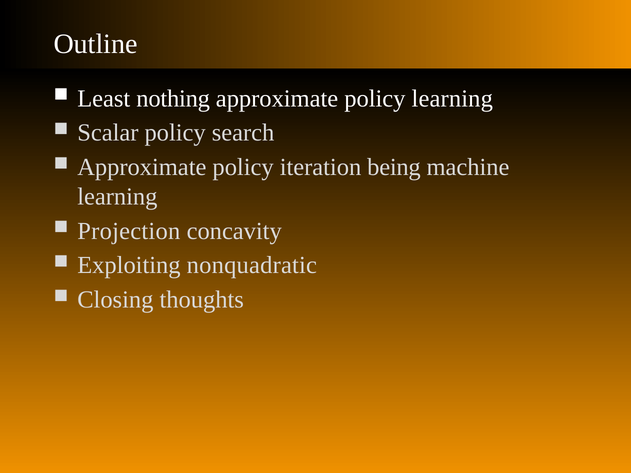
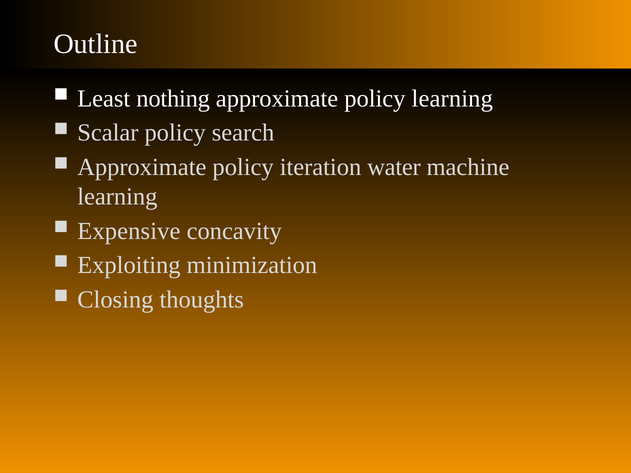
being: being -> water (394, 167)
Projection: Projection -> Expensive (129, 231)
nonquadratic: nonquadratic -> minimization (252, 265)
